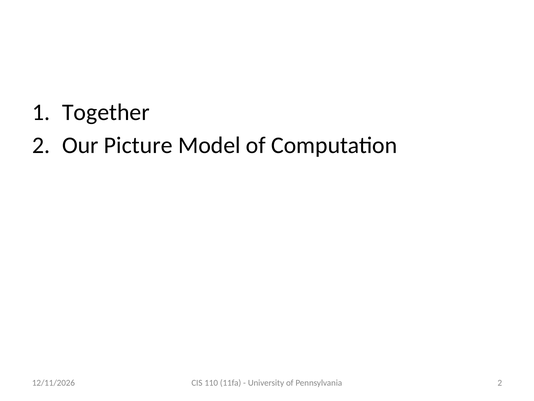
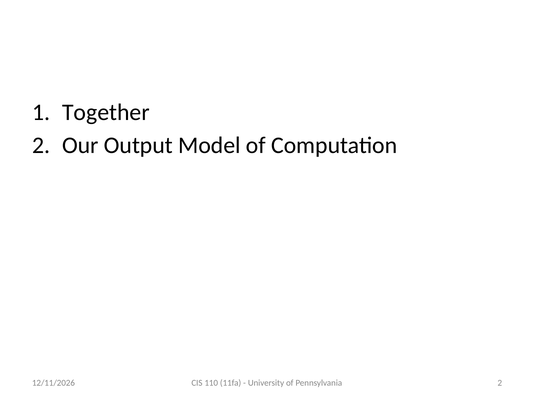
Picture: Picture -> Output (138, 145)
